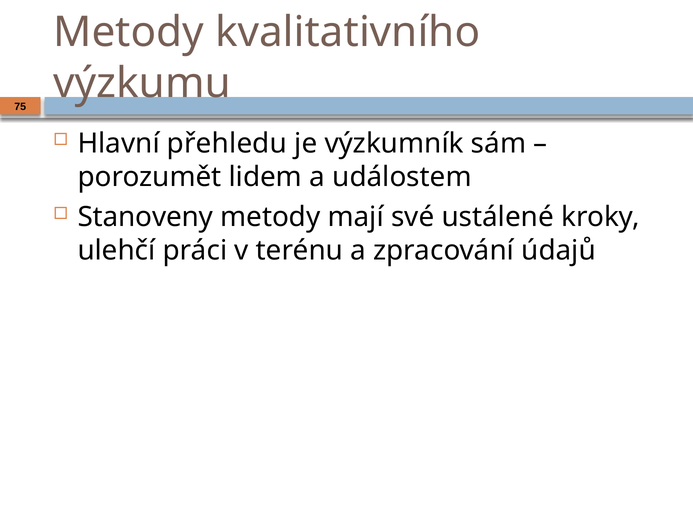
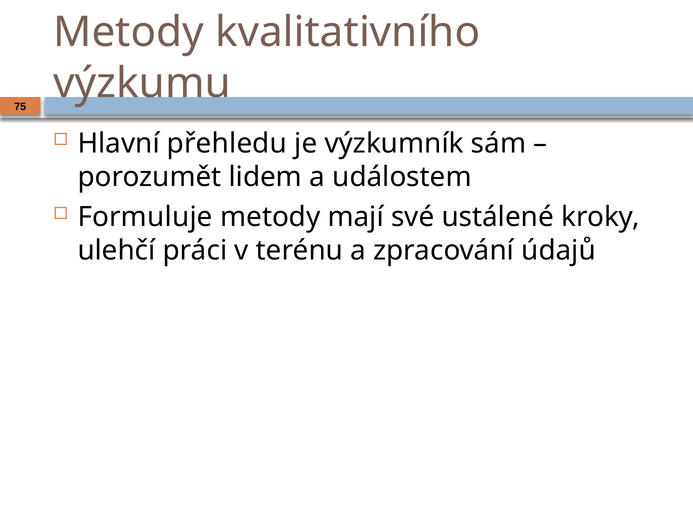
Stanoveny: Stanoveny -> Formuluje (145, 217)
